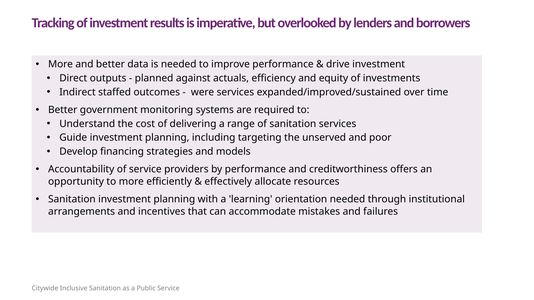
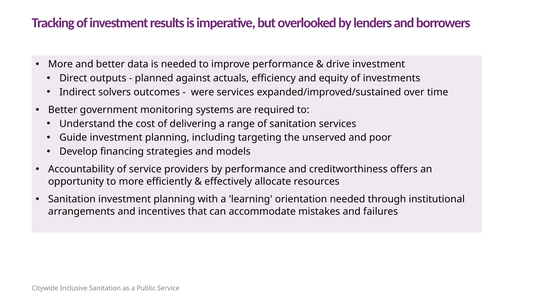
staffed: staffed -> solvers (115, 92)
